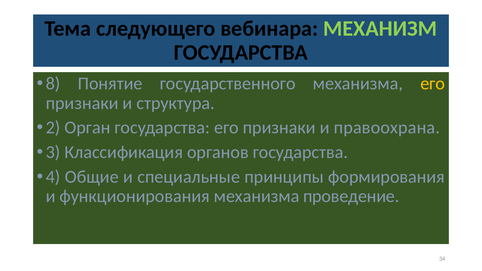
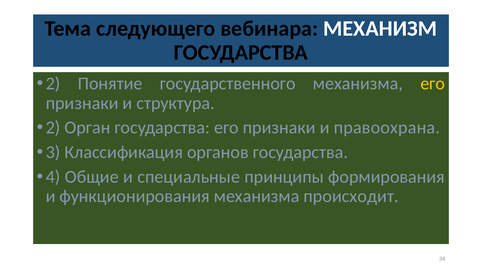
МЕХАНИЗМ colour: light green -> white (380, 29)
8: 8 -> 2 (53, 84)
проведение: проведение -> происходит (351, 196)
